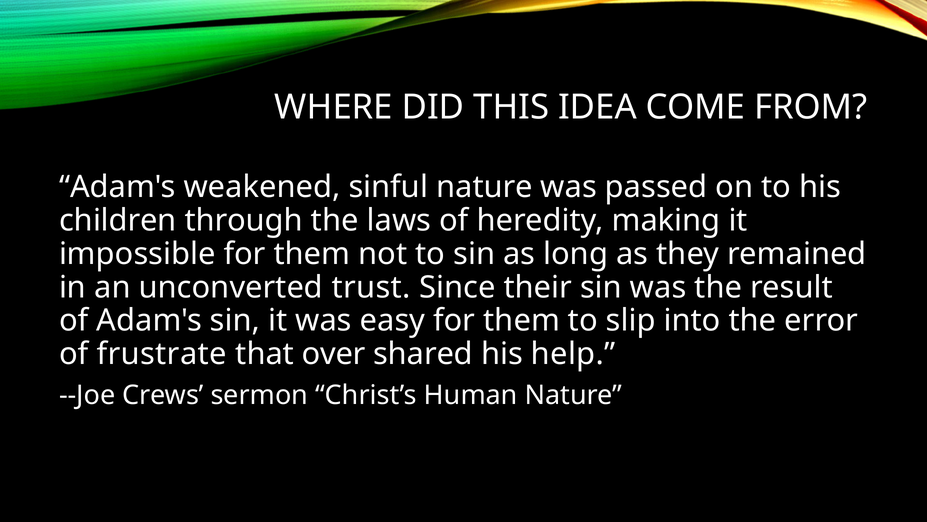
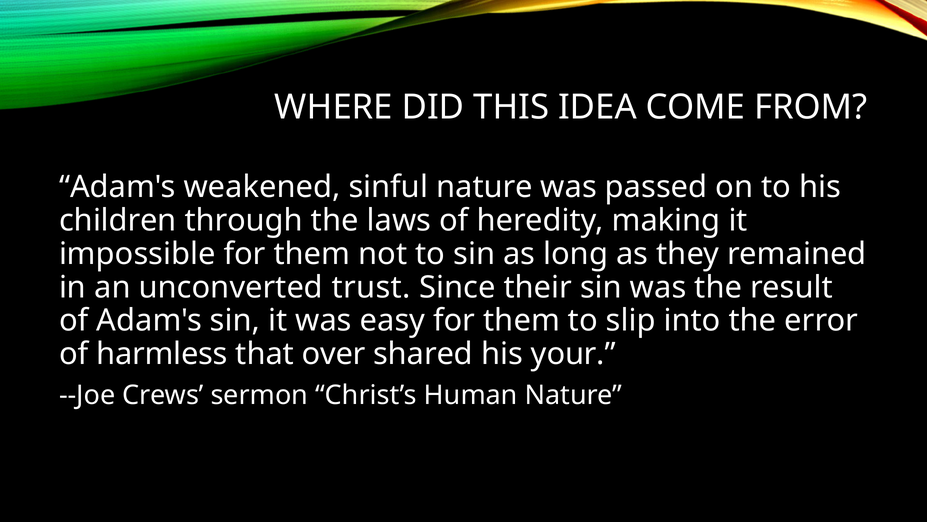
frustrate: frustrate -> harmless (162, 354)
help: help -> your (573, 354)
